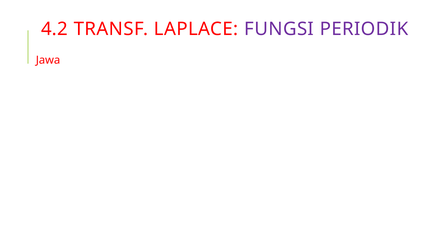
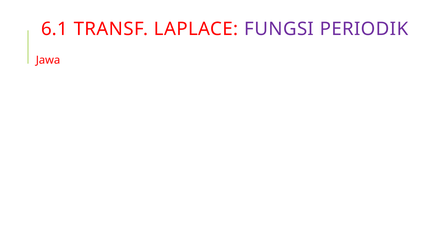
4.2: 4.2 -> 6.1 (54, 29)
